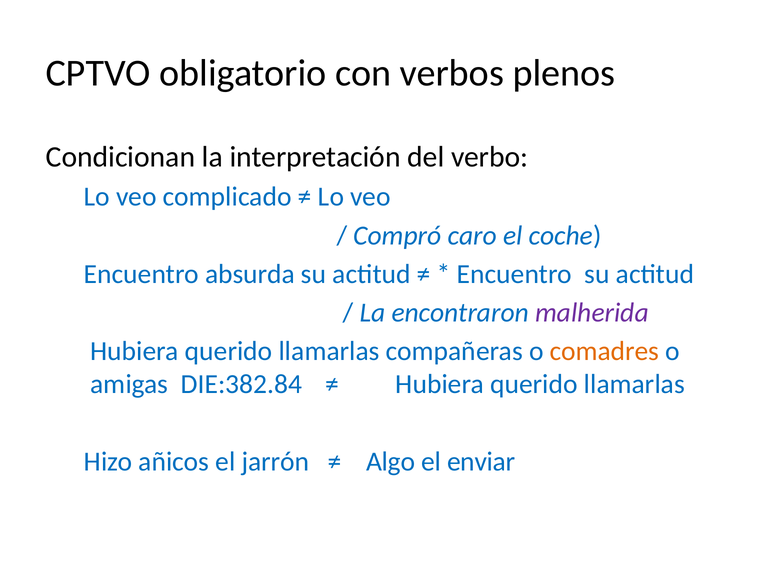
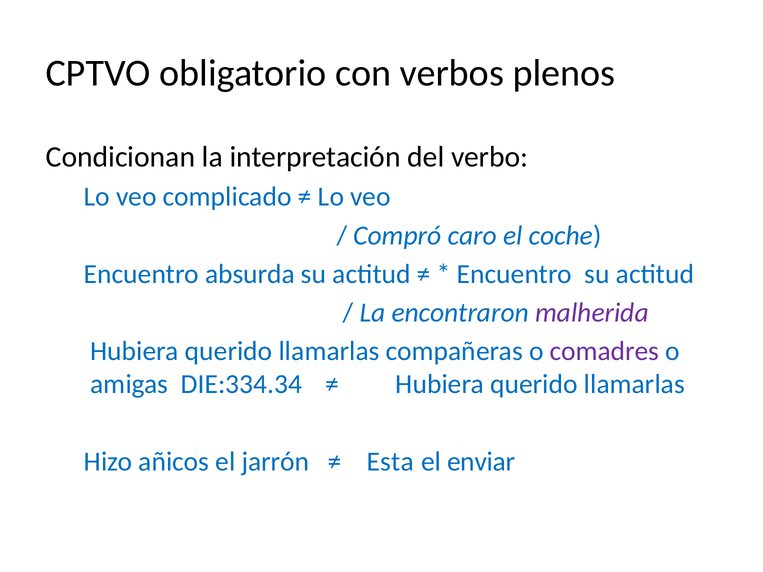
comadres colour: orange -> purple (604, 351)
DIE:382.84: DIE:382.84 -> DIE:334.34 (241, 385)
Algo: Algo -> Esta (390, 462)
